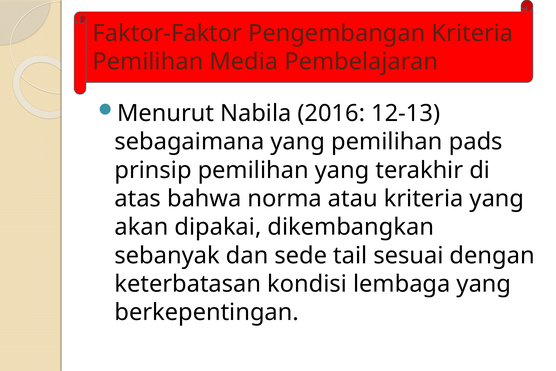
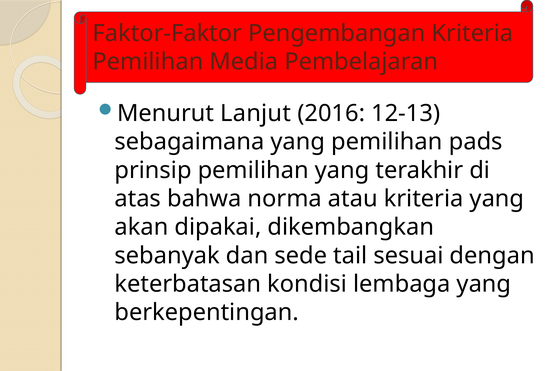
Nabila: Nabila -> Lanjut (256, 113)
